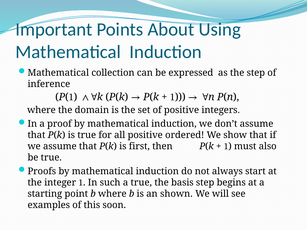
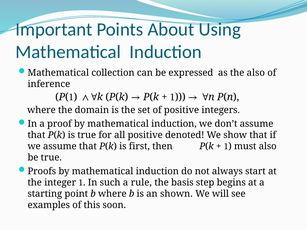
the step: step -> also (256, 73)
ordered: ordered -> denoted (185, 135)
a true: true -> rule (141, 183)
